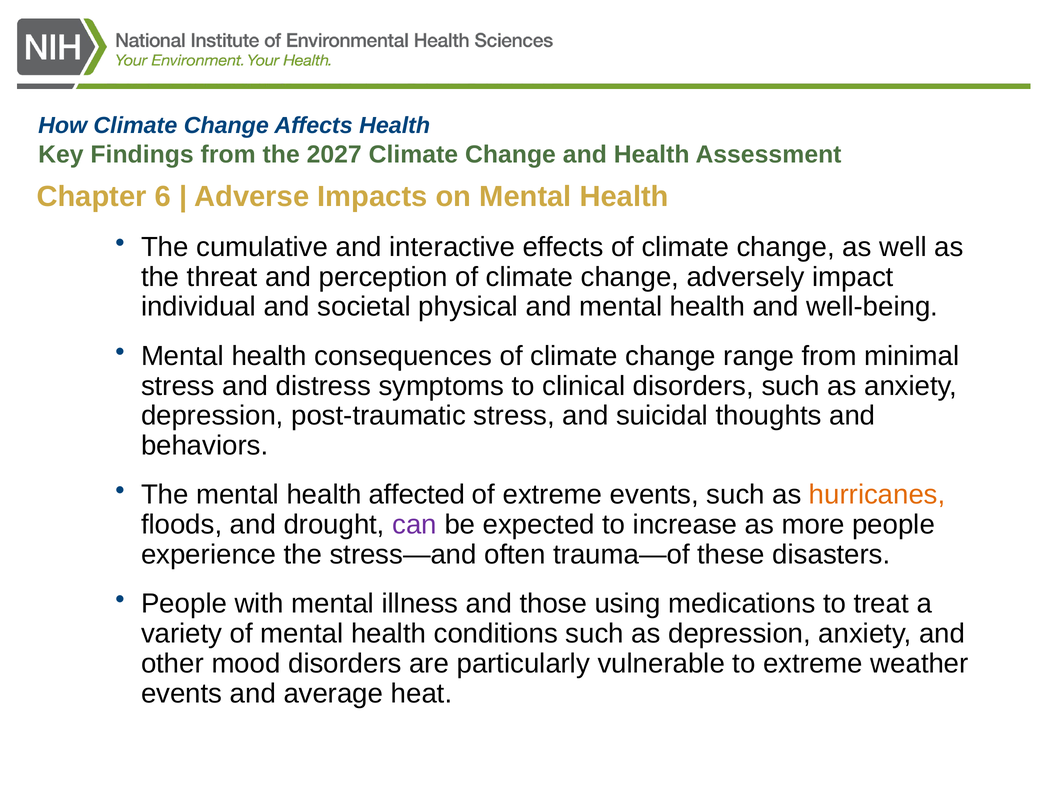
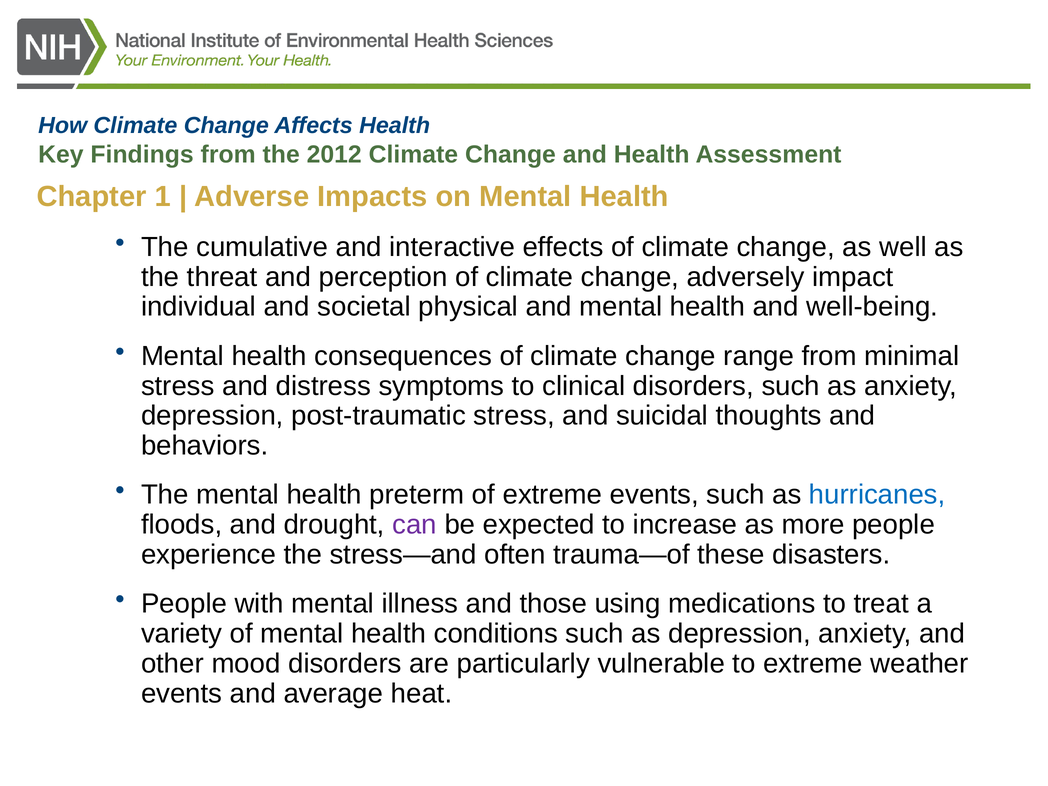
2027: 2027 -> 2012 (334, 155)
6: 6 -> 1 (163, 197)
affected: affected -> preterm (417, 495)
hurricanes colour: orange -> blue (877, 495)
